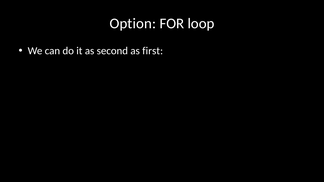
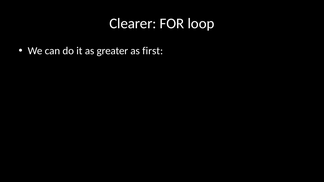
Option: Option -> Clearer (133, 24)
second: second -> greater (112, 51)
